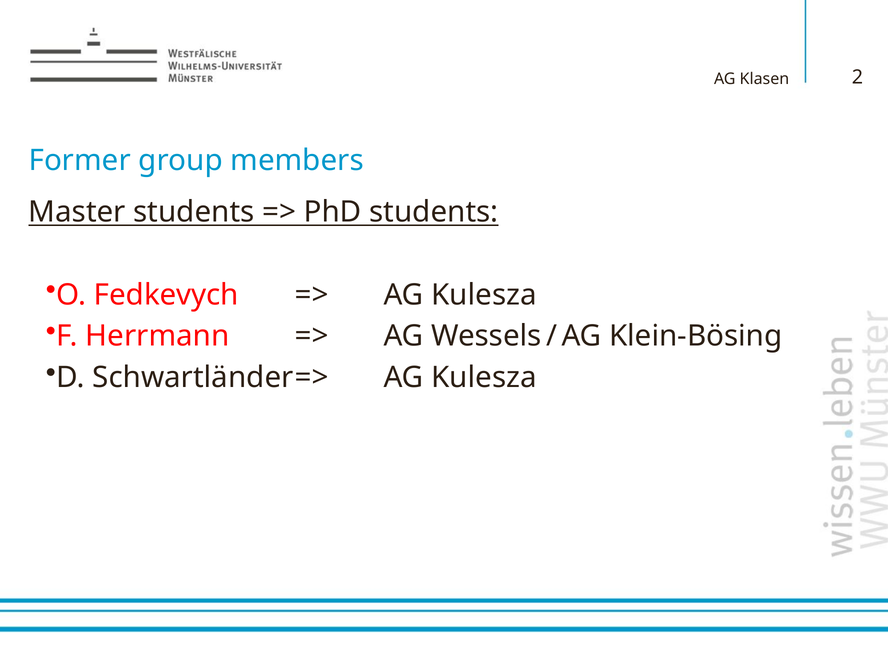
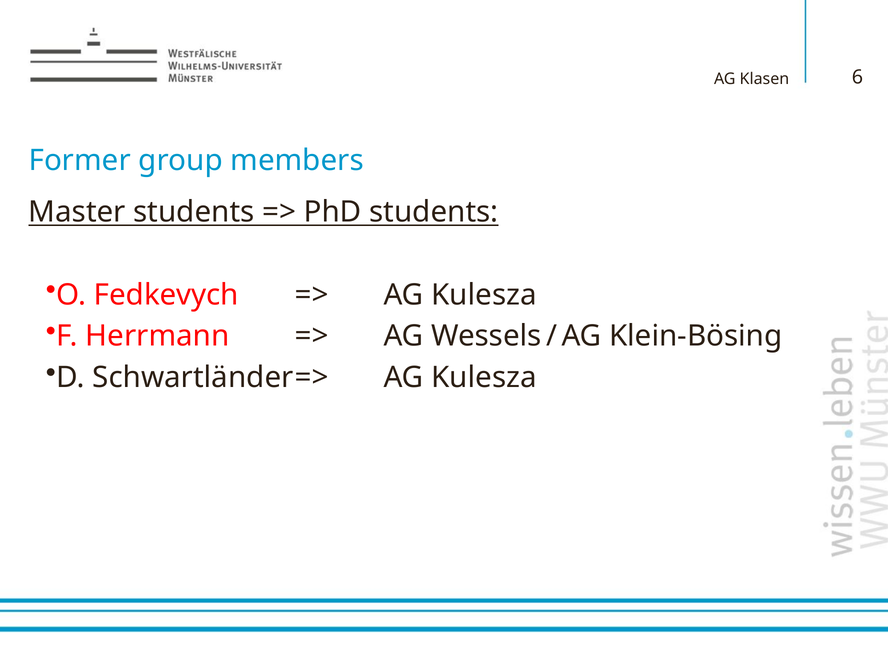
2: 2 -> 6 (857, 77)
